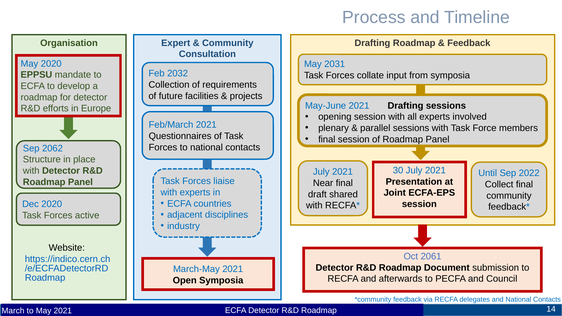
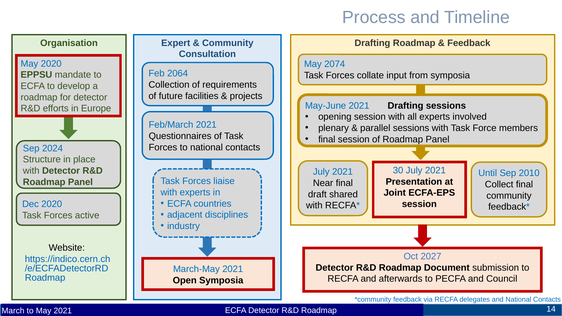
2031: 2031 -> 2074 (335, 64)
2032: 2032 -> 2064 (178, 73)
2062: 2062 -> 2024 (52, 148)
2022: 2022 -> 2010 (529, 173)
2061: 2061 -> 2027 (431, 256)
